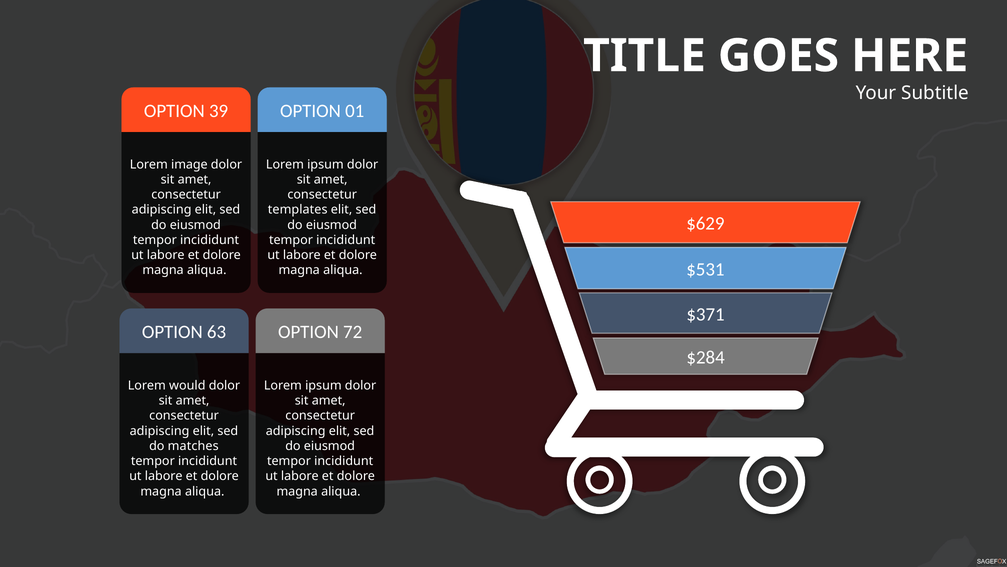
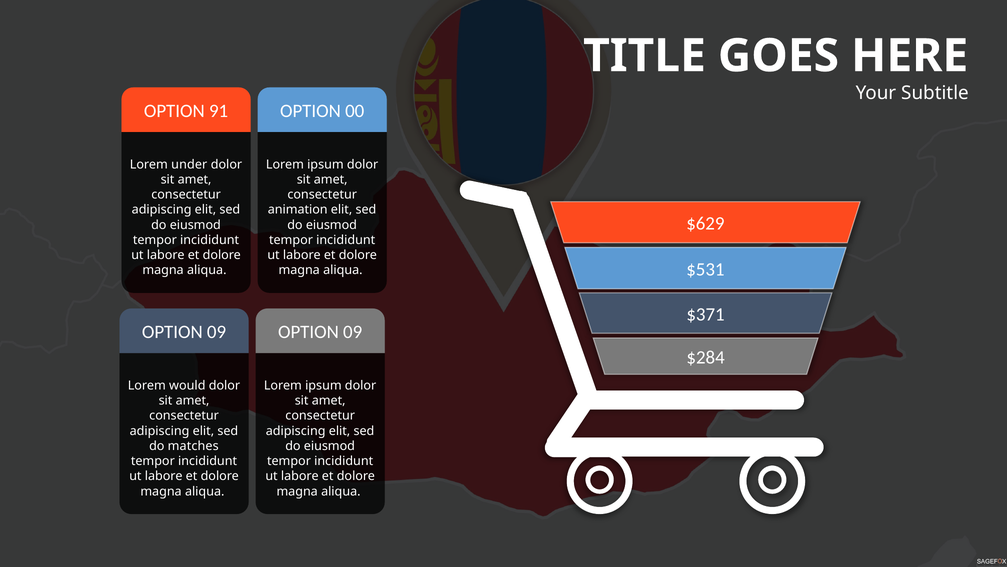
39: 39 -> 91 (219, 111)
01: 01 -> 00 (355, 111)
image: image -> under (189, 164)
templates: templates -> animation (298, 210)
63: 63 -> 09 (217, 332)
72: 72 -> 09 (353, 332)
